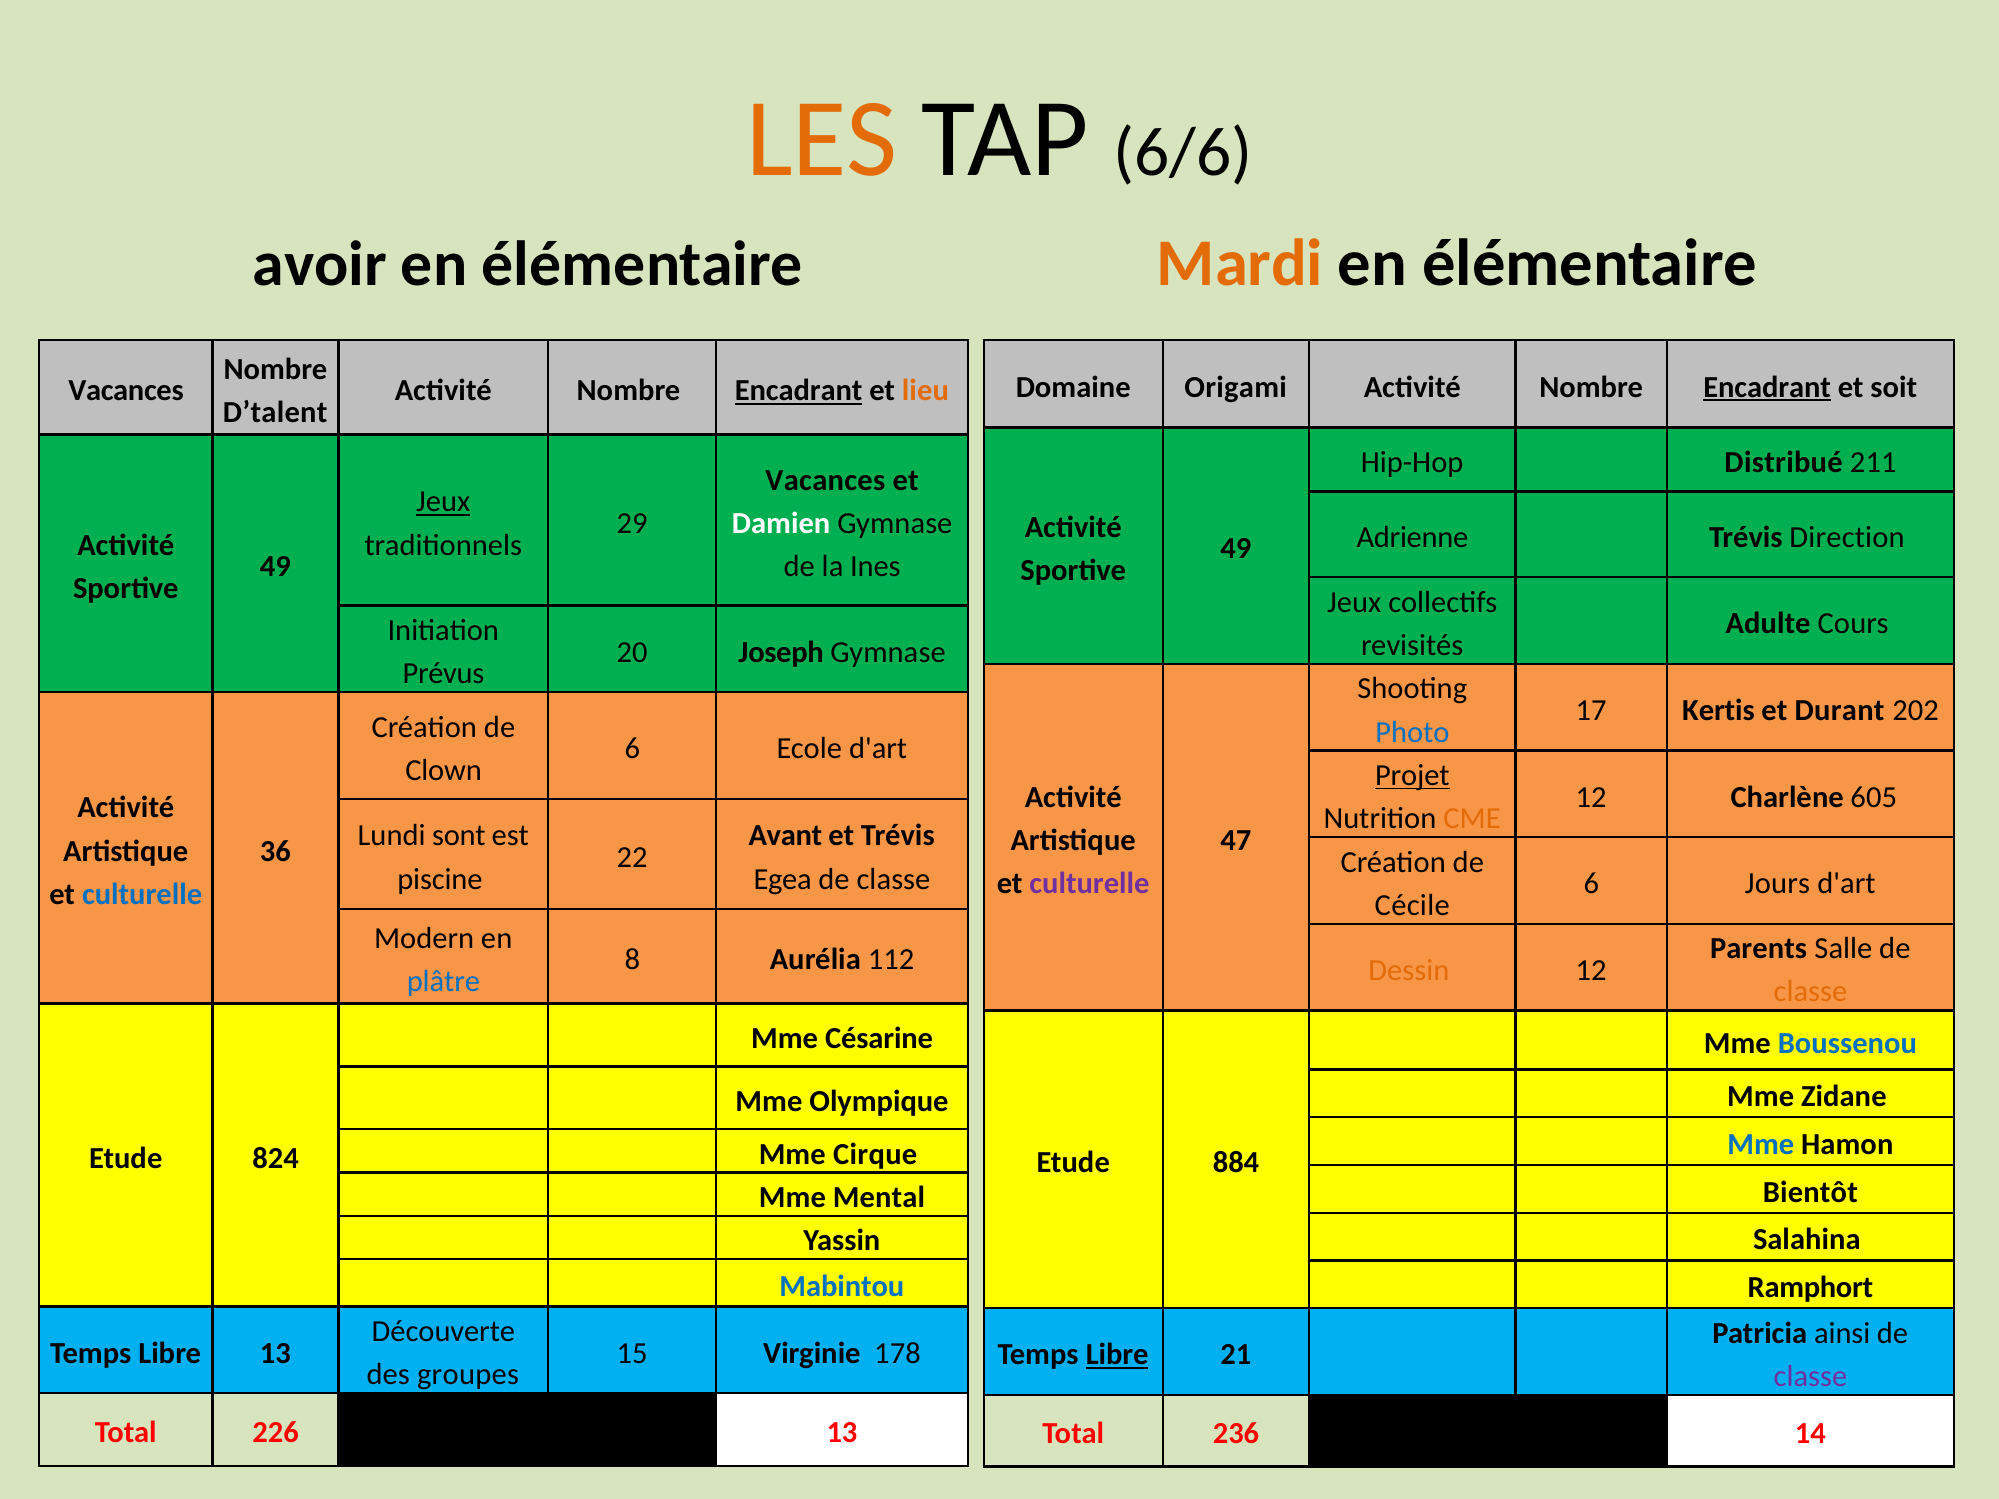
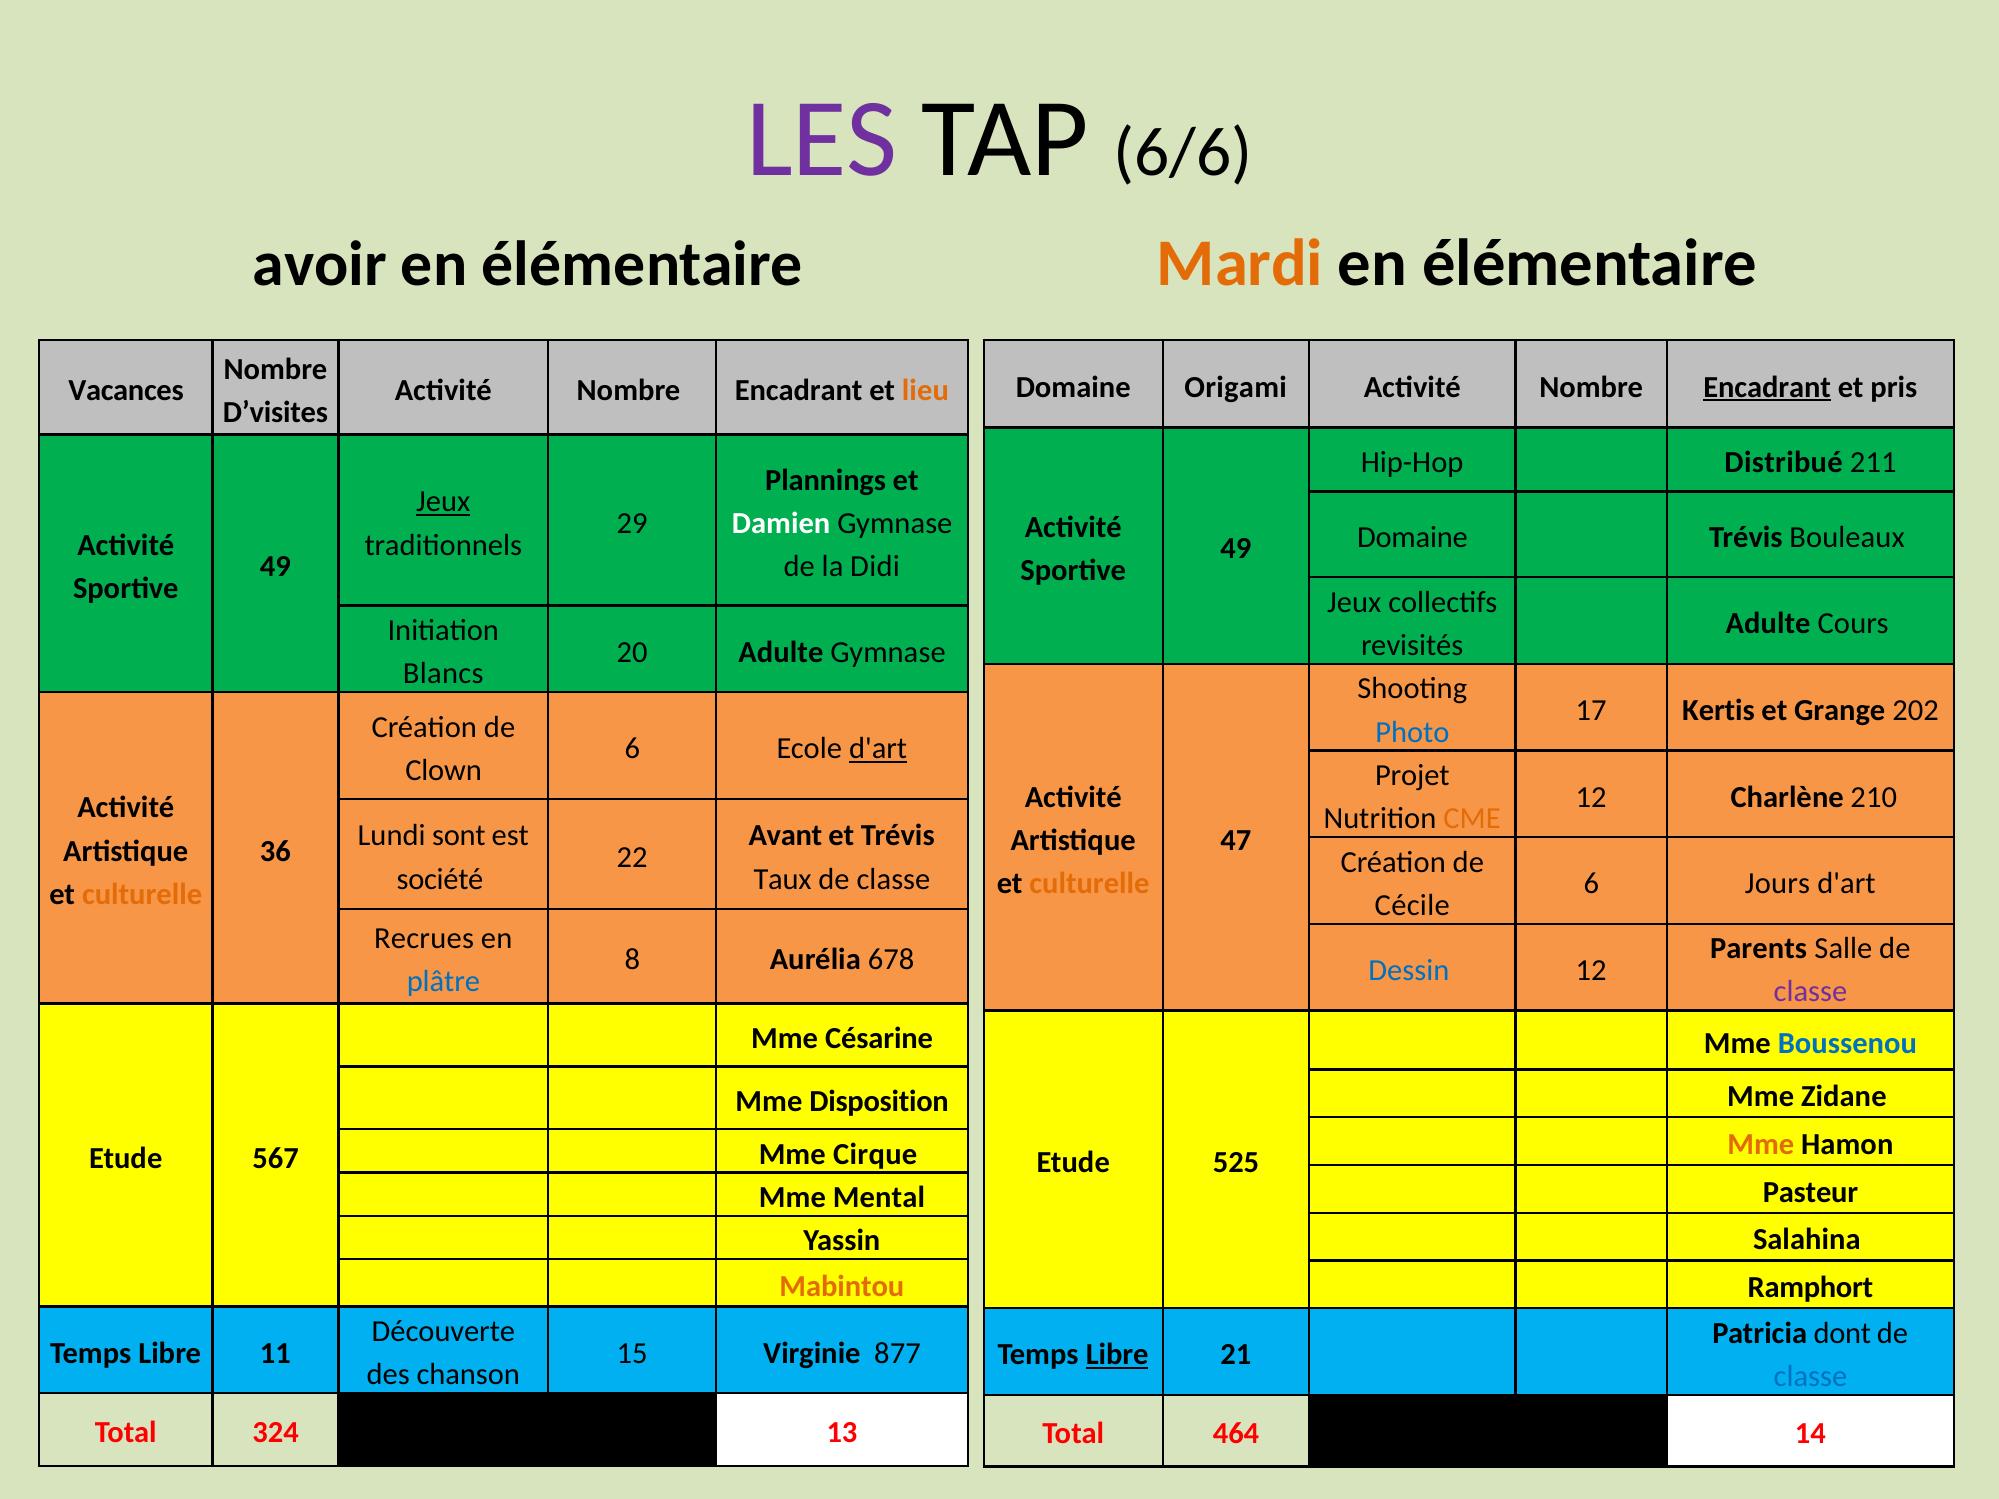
LES colour: orange -> purple (822, 139)
soit: soit -> pris (1894, 387)
Encadrant underline: present -> none (799, 391)
D’talent: D’talent -> D’visites (275, 412)
Vacances: Vacances -> Plannings (826, 480)
Adrienne: Adrienne -> Domaine (1412, 538)
Direction: Direction -> Bouleaux (1847, 538)
Ines: Ines -> Didi (875, 567)
20 Joseph: Joseph -> Adulte (781, 652)
Prévus: Prévus -> Blancs (443, 674)
Durant: Durant -> Grange (1840, 710)
d'art underline: none -> present (878, 749)
Projet underline: present -> none (1412, 775)
605: 605 -> 210 (1874, 797)
piscine: piscine -> société (440, 879)
Egea: Egea -> Taux (783, 879)
culturelle colour: purple -> orange (1089, 884)
culturelle colour: blue -> orange (142, 895)
Modern: Modern -> Recrues (424, 938)
112: 112 -> 678 (891, 960)
Dessin colour: orange -> blue (1409, 970)
classe colour: orange -> purple (1810, 992)
Olympique: Olympique -> Disposition (879, 1101)
Mme colour: blue -> orange (1761, 1144)
824: 824 -> 567 (276, 1158)
884: 884 -> 525 (1236, 1163)
Bientôt: Bientôt -> Pasteur (1811, 1192)
Mabintou colour: blue -> orange (842, 1286)
ainsi: ainsi -> dont (1842, 1333)
Libre 13: 13 -> 11 (275, 1353)
178: 178 -> 877 (898, 1353)
groupes: groupes -> chanson (468, 1375)
classe colour: purple -> blue (1810, 1377)
226: 226 -> 324 (276, 1433)
236: 236 -> 464 (1236, 1434)
